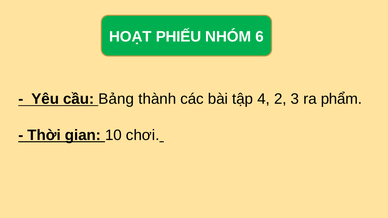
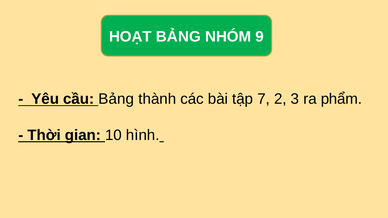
HOẠT PHIẾU: PHIẾU -> BẢNG (178, 37)
6: 6 -> 9 (260, 37)
4: 4 -> 7 (264, 99)
chơi: chơi -> hình (143, 135)
